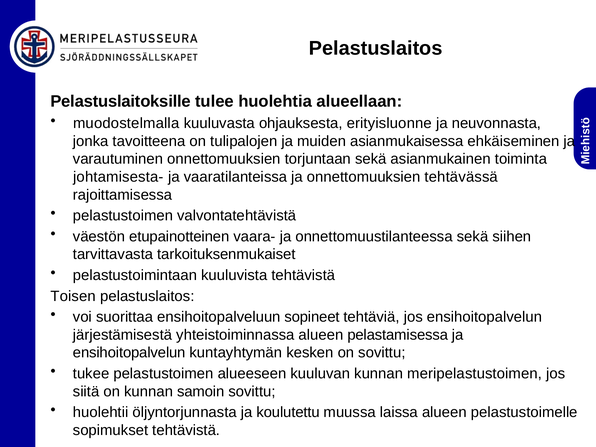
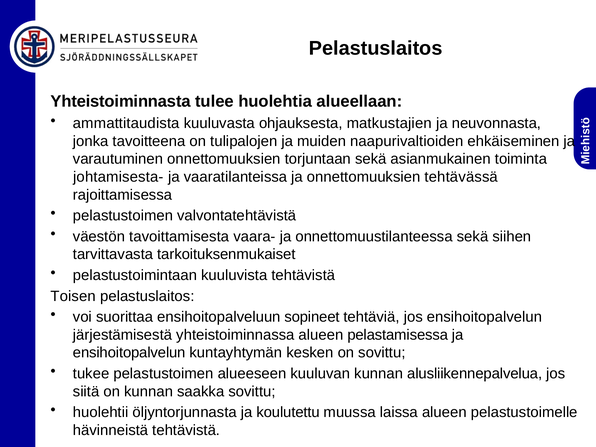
Pelastuslaitoksille: Pelastuslaitoksille -> Yhteistoiminnasta (121, 102)
muodostelmalla: muodostelmalla -> ammattitaudista (126, 123)
erityisluonne: erityisluonne -> matkustajien (389, 123)
asianmukaisessa: asianmukaisessa -> naapurivaltioiden (407, 141)
etupainotteinen: etupainotteinen -> tavoittamisesta (179, 236)
meripelastustoimen: meripelastustoimen -> alusliikennepalvelua (475, 374)
samoin: samoin -> saakka (201, 391)
sopimukset: sopimukset -> hävinneistä (111, 430)
